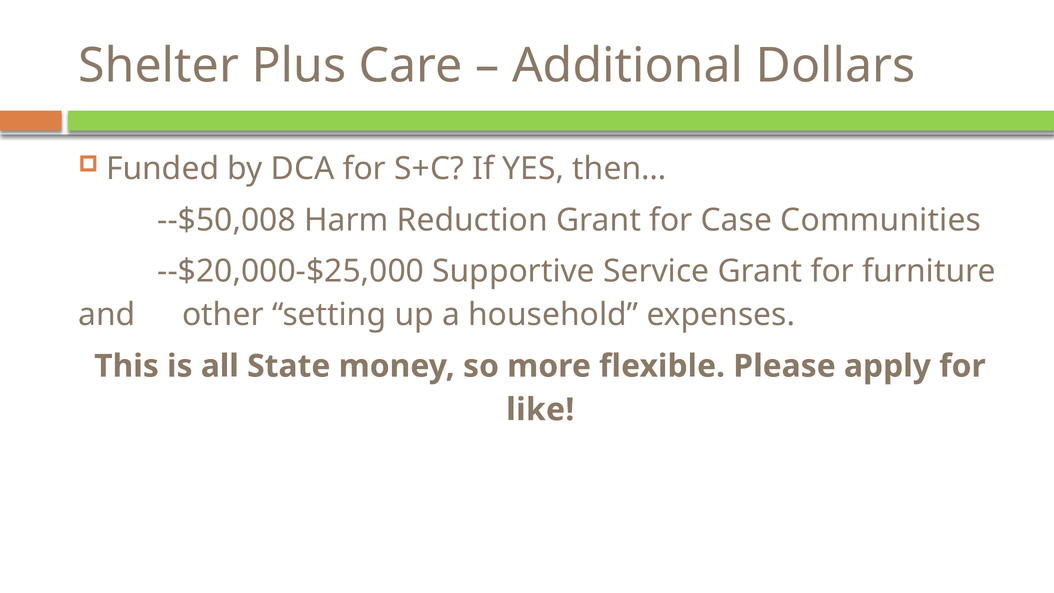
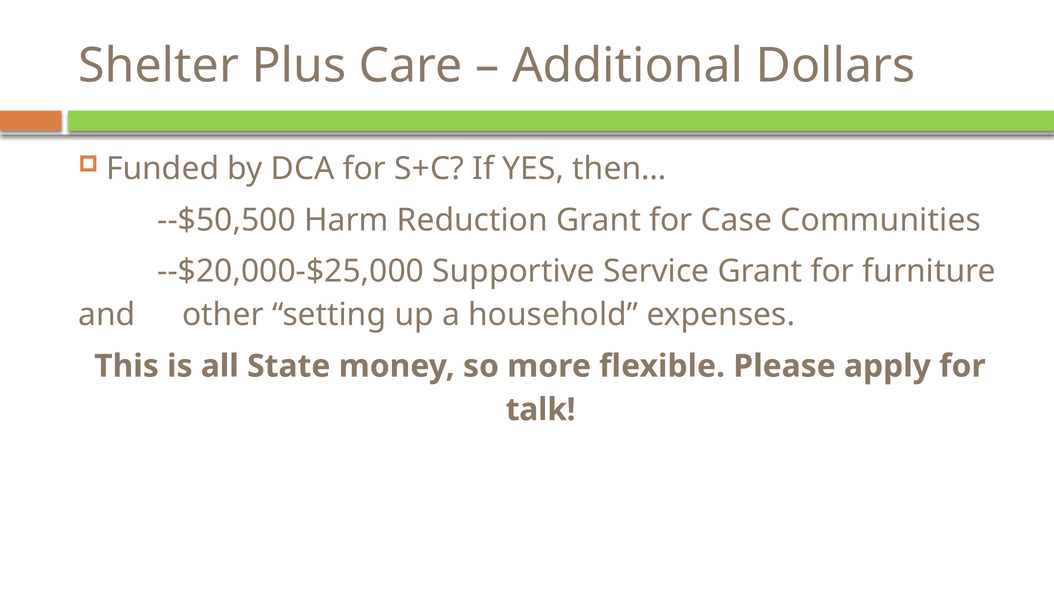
--$50,008: --$50,008 -> --$50,500 (227, 220)
like: like -> talk (541, 410)
